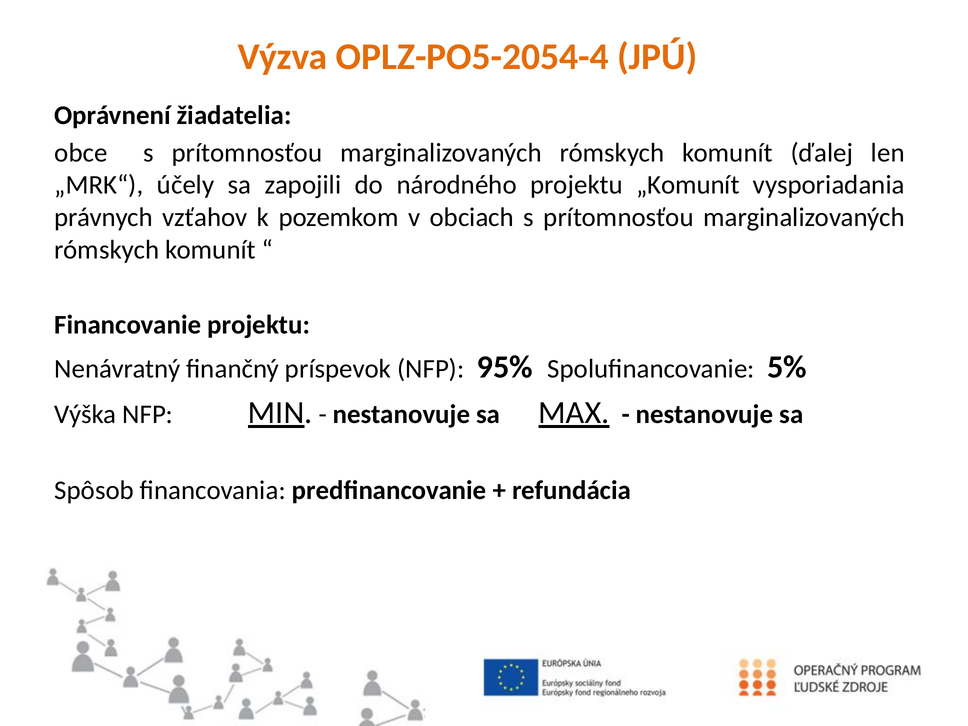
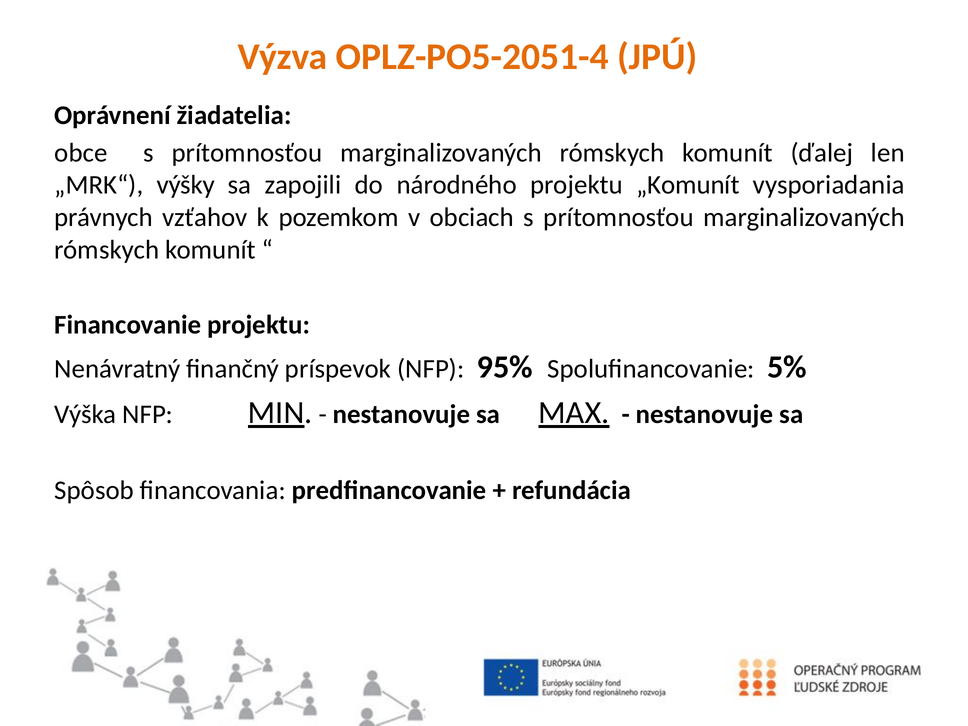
OPLZ-PO5-2054-4: OPLZ-PO5-2054-4 -> OPLZ-PO5-2051-4 (472, 57)
účely: účely -> výšky (186, 185)
